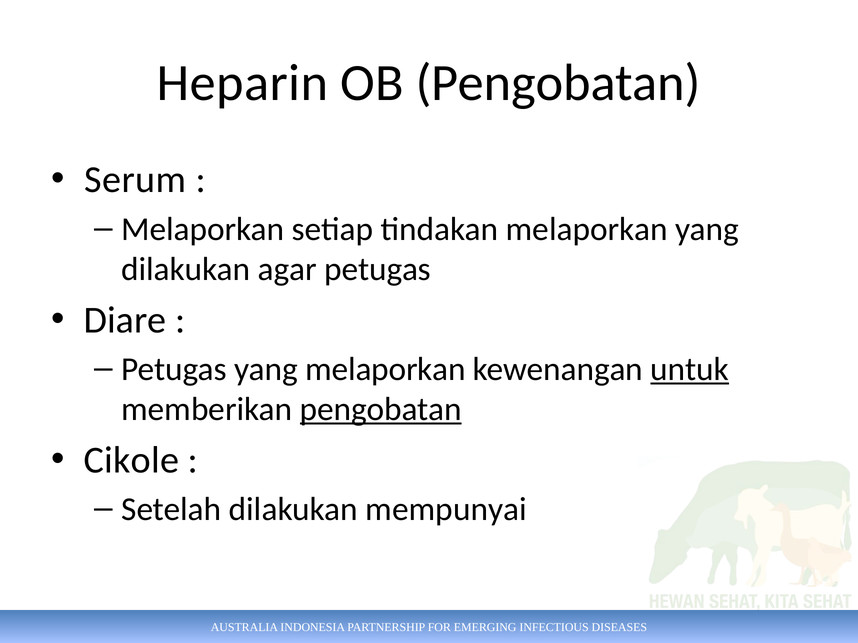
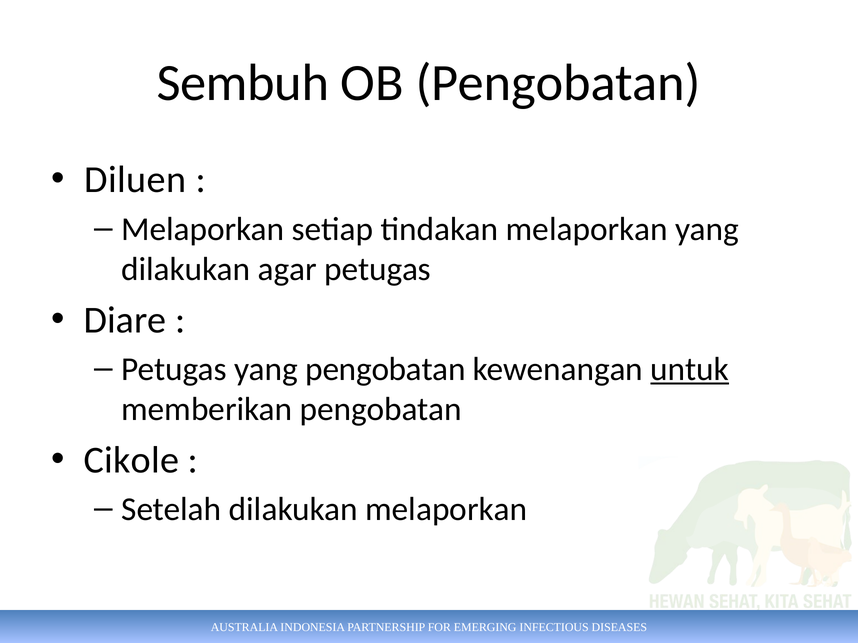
Heparin: Heparin -> Sembuh (243, 83)
Serum: Serum -> Diluen (135, 180)
yang melaporkan: melaporkan -> pengobatan (386, 369)
pengobatan underline: present -> none (381, 410)
dilakukan mempunyai: mempunyai -> melaporkan (446, 510)
